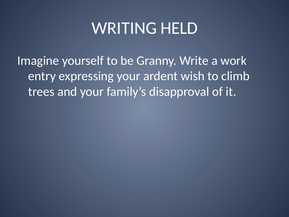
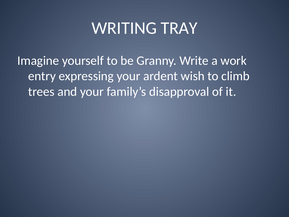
HELD: HELD -> TRAY (179, 28)
